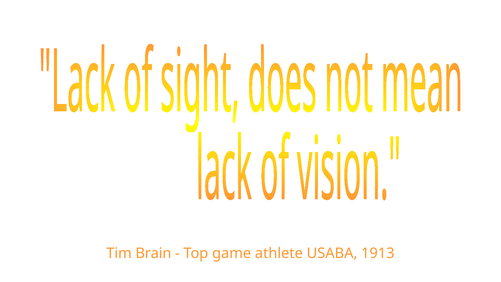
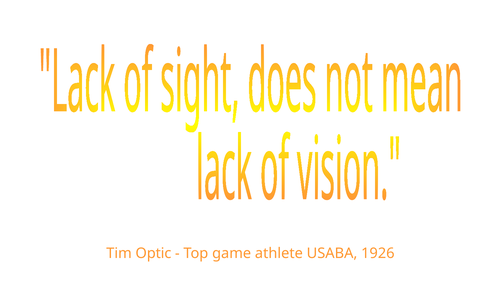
Brain: Brain -> Optic (153, 253)
1913: 1913 -> 1926 (378, 253)
